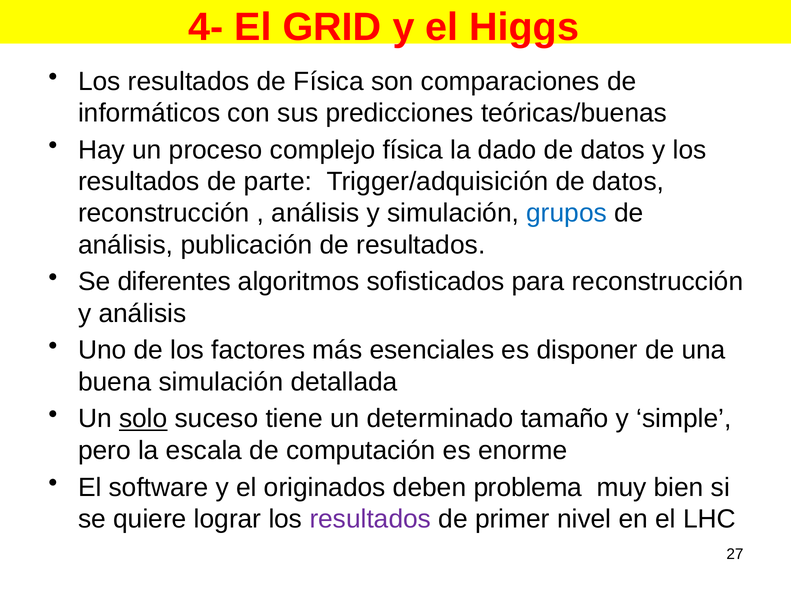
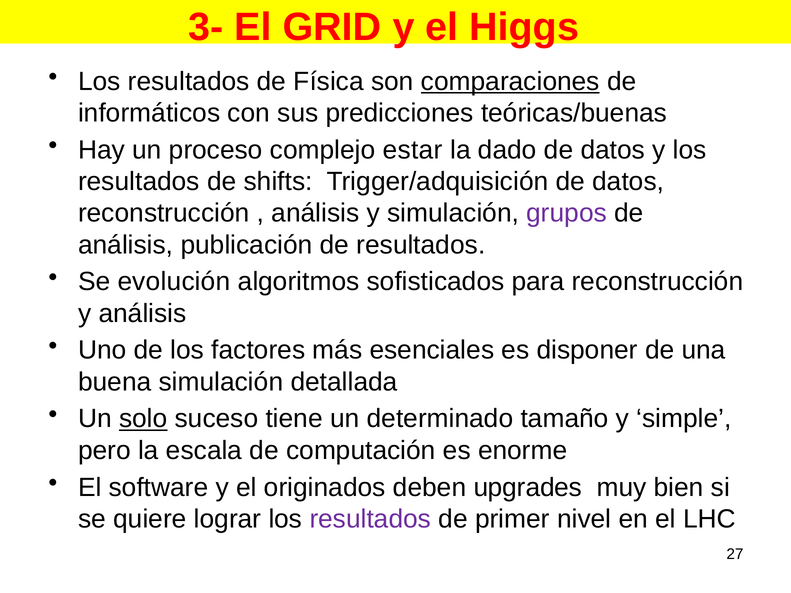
4-: 4- -> 3- (206, 27)
comparaciones underline: none -> present (510, 82)
complejo física: física -> estar (413, 150)
parte: parte -> shifts (278, 182)
grupos colour: blue -> purple (567, 213)
diferentes: diferentes -> evolución (174, 282)
problema: problema -> upgrades (528, 488)
